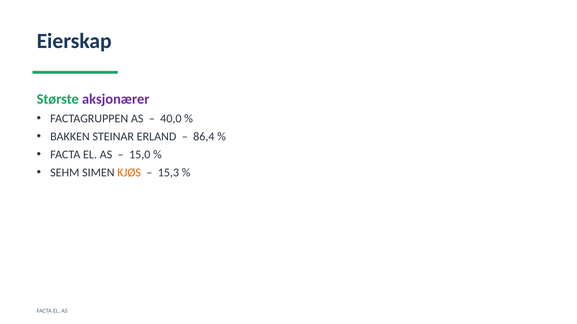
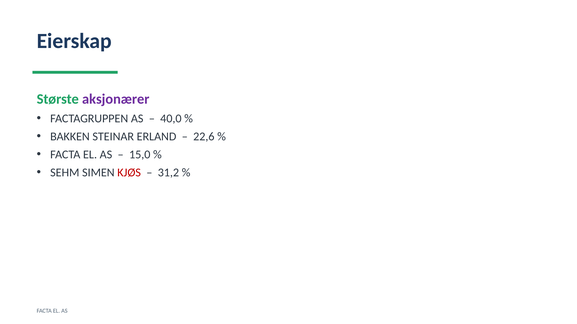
86,4: 86,4 -> 22,6 (204, 137)
KJØS colour: orange -> red (129, 173)
15,3: 15,3 -> 31,2 (168, 173)
